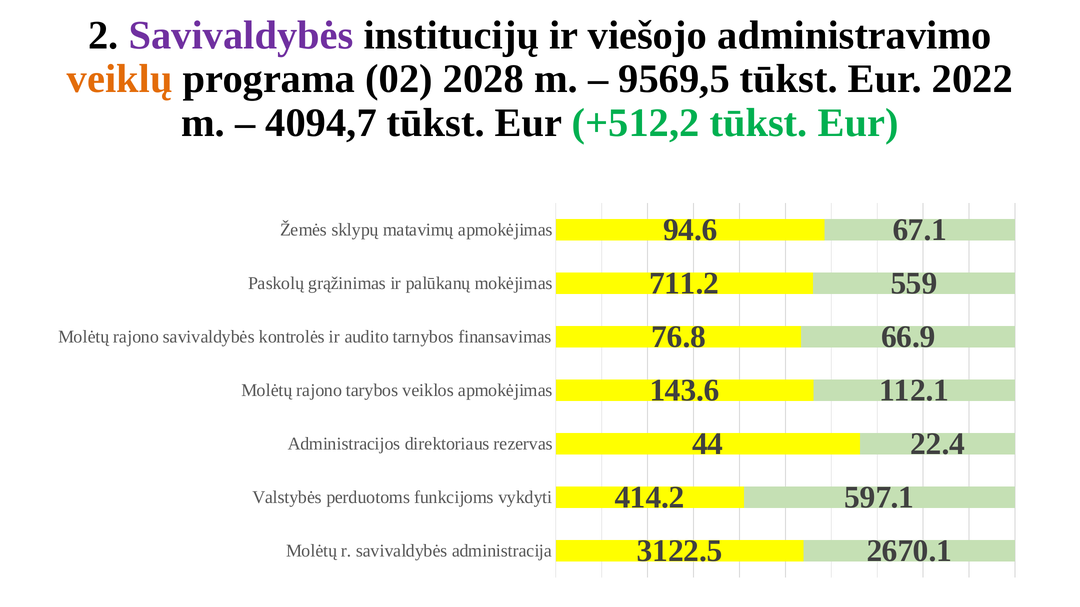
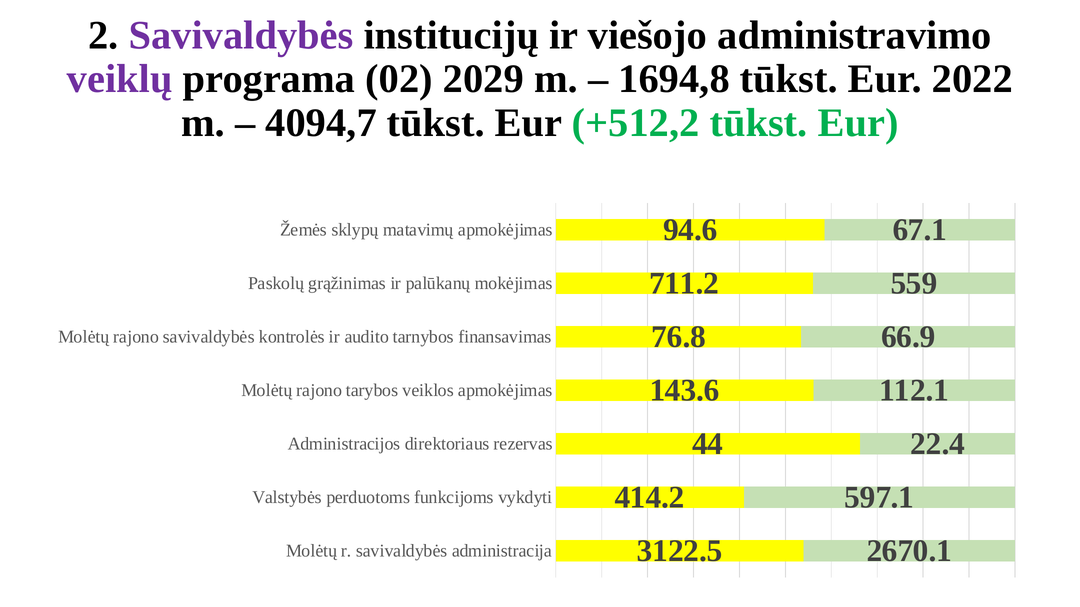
veiklų colour: orange -> purple (120, 79)
2028: 2028 -> 2029 (483, 79)
9569,5: 9569,5 -> 1694,8 (674, 79)
